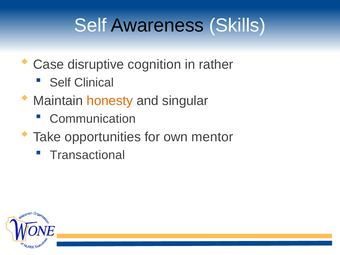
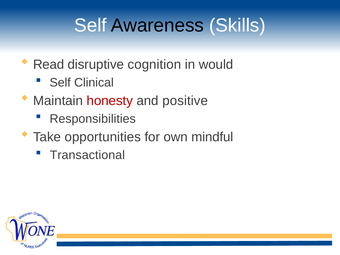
Case: Case -> Read (49, 64)
rather: rather -> would (216, 64)
honesty colour: orange -> red (110, 101)
singular: singular -> positive (185, 101)
Communication: Communication -> Responsibilities (93, 119)
mentor: mentor -> mindful (212, 137)
